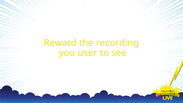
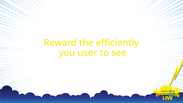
recording: recording -> efficiently (117, 43)
